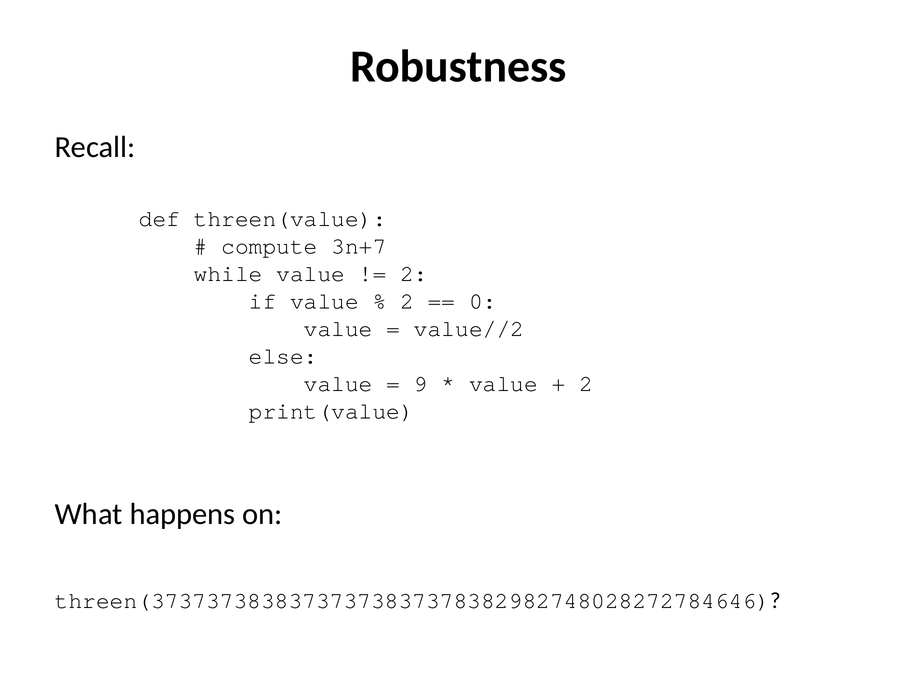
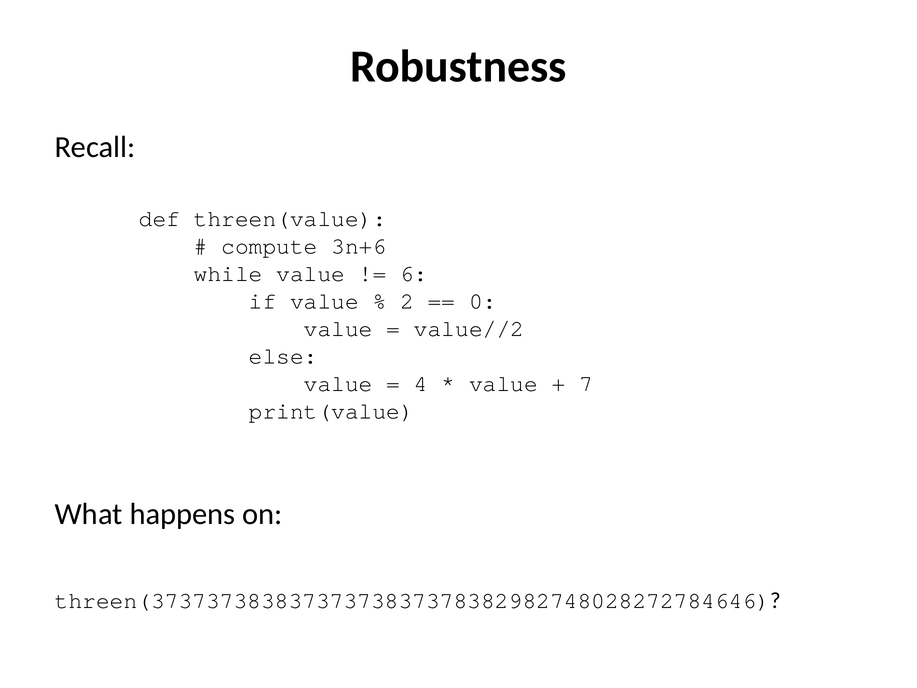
3n+7: 3n+7 -> 3n+6 (359, 246)
2: 2 -> 6 (414, 274)
9: 9 -> 4 (421, 384)
2: 2 -> 7 (586, 384)
